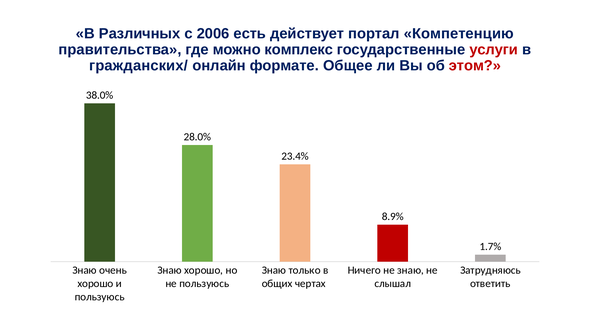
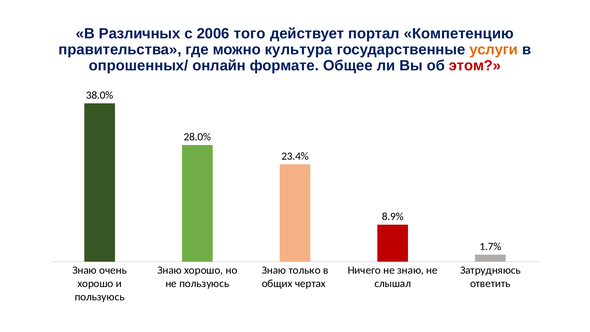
есть: есть -> того (250, 34)
комплекс: комплекс -> культура (299, 50)
услуги colour: red -> orange (494, 50)
гражданских/: гражданских/ -> опрошенных/ (139, 66)
